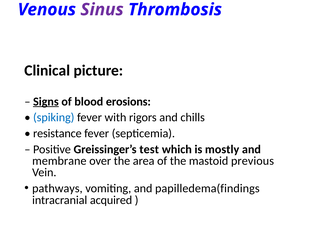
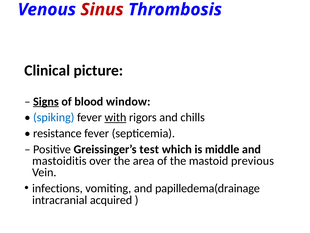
Sinus colour: purple -> red (102, 10)
erosions: erosions -> window (128, 101)
with underline: none -> present (115, 117)
mostly: mostly -> middle (222, 149)
membrane: membrane -> mastoiditis (59, 161)
pathways: pathways -> infections (57, 188)
papilledema(findings: papilledema(findings -> papilledema(drainage (207, 188)
